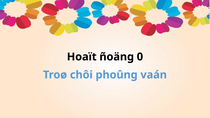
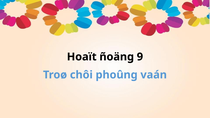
0: 0 -> 9 (140, 57)
